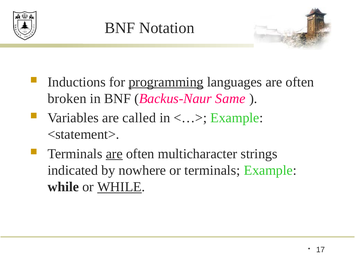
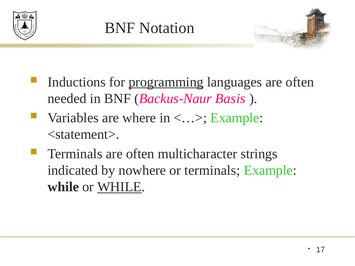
broken: broken -> needed (67, 99)
Same: Same -> Basis (230, 99)
called: called -> where (139, 118)
are underline: present -> none (114, 154)
